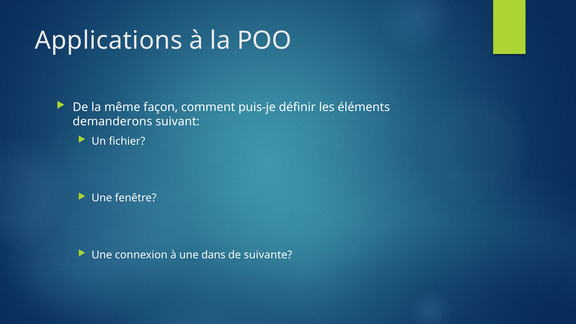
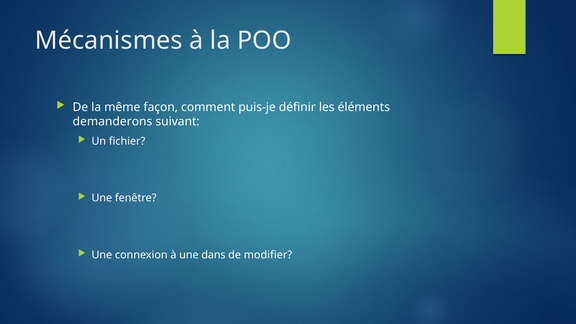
Applications: Applications -> Mécanismes (109, 40)
suivante: suivante -> modifier (268, 255)
